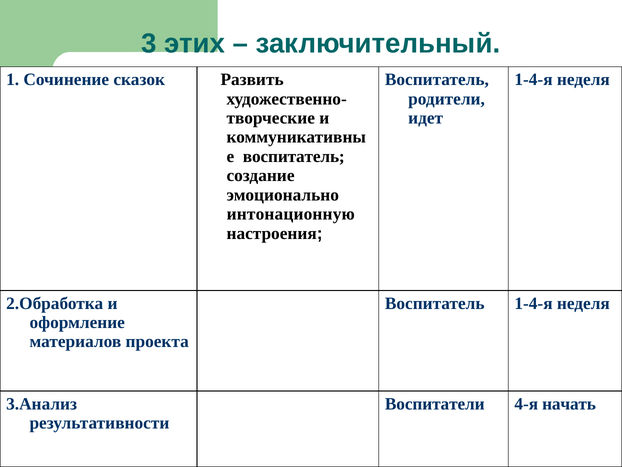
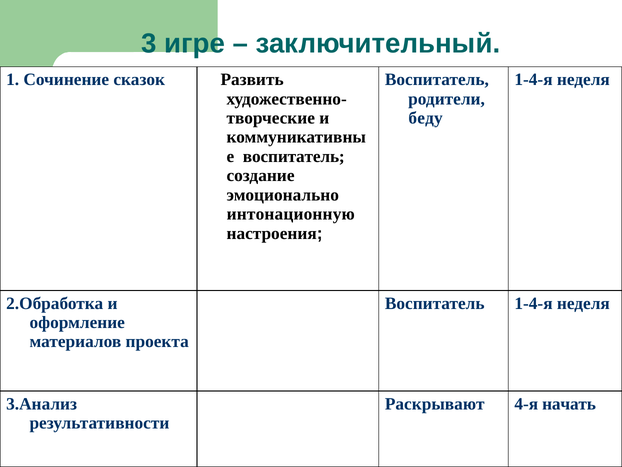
этих: этих -> игре (195, 44)
идет: идет -> беду (426, 118)
Воспитатели: Воспитатели -> Раскрывают (435, 404)
